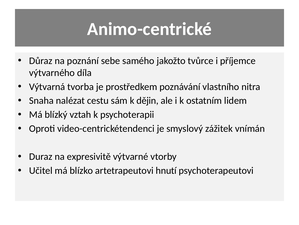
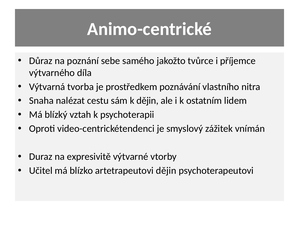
artetrapeutovi hnutí: hnutí -> dějin (166, 170)
